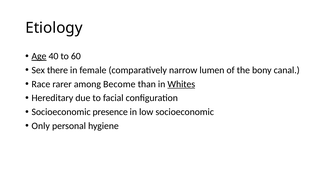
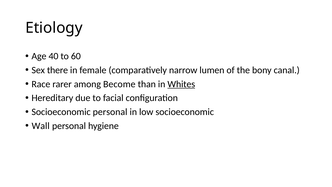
Age underline: present -> none (39, 56)
Socioeconomic presence: presence -> personal (110, 112)
Only: Only -> Wall (41, 126)
